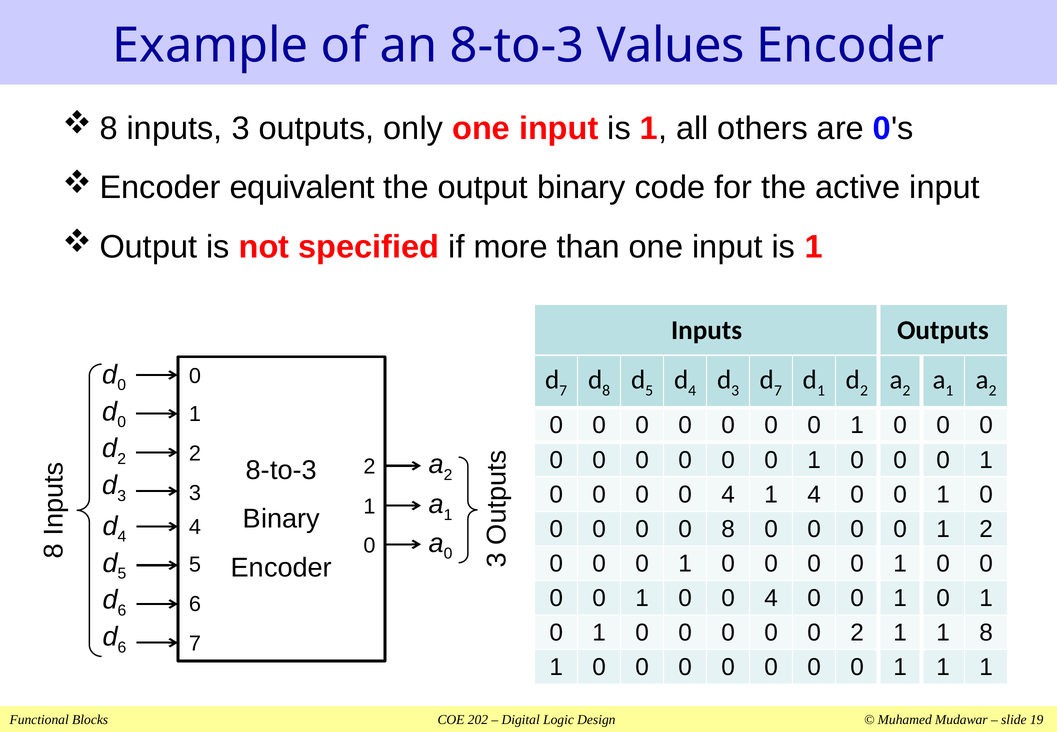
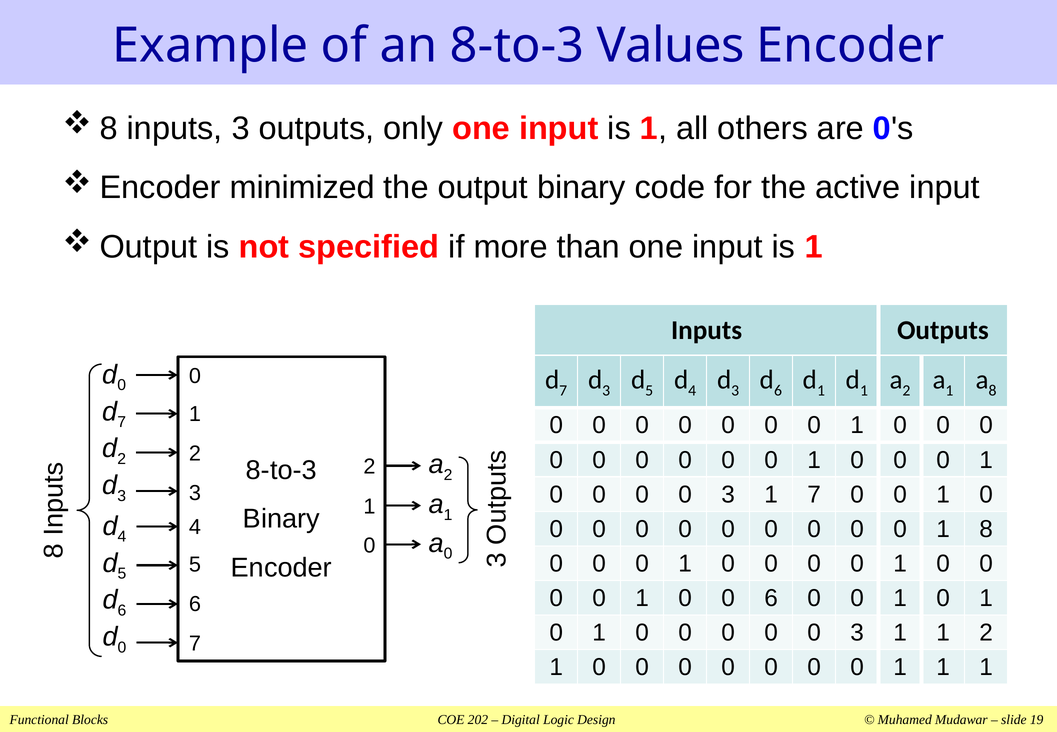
equivalent: equivalent -> minimized (302, 188)
8: 8 -> 3 (606, 390)
7: 7 -> 6 (778, 390)
2: 2 -> 1 (864, 390)
2: 2 -> 8 (992, 390)
0: 0 -> 7 (122, 422)
4: 4 -> 3 (728, 494)
1 4: 4 -> 7 (814, 494)
8: 8 -> 0 (728, 529)
0 0 1 2: 2 -> 8 (986, 529)
1 0 0 4: 4 -> 6 (771, 598)
2: 2 -> 3 (857, 632)
1 1 8: 8 -> 2 (986, 632)
6: 6 -> 0 (122, 647)
